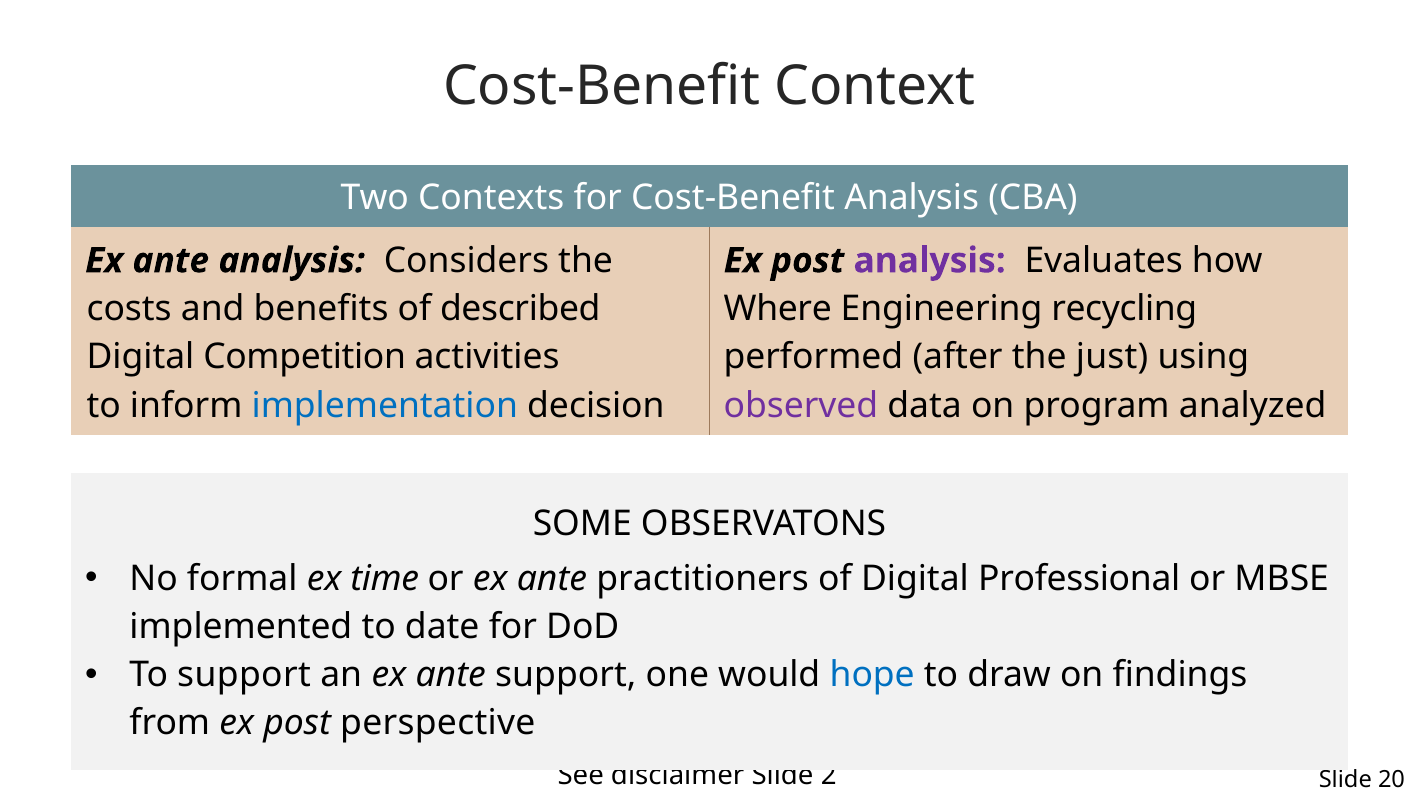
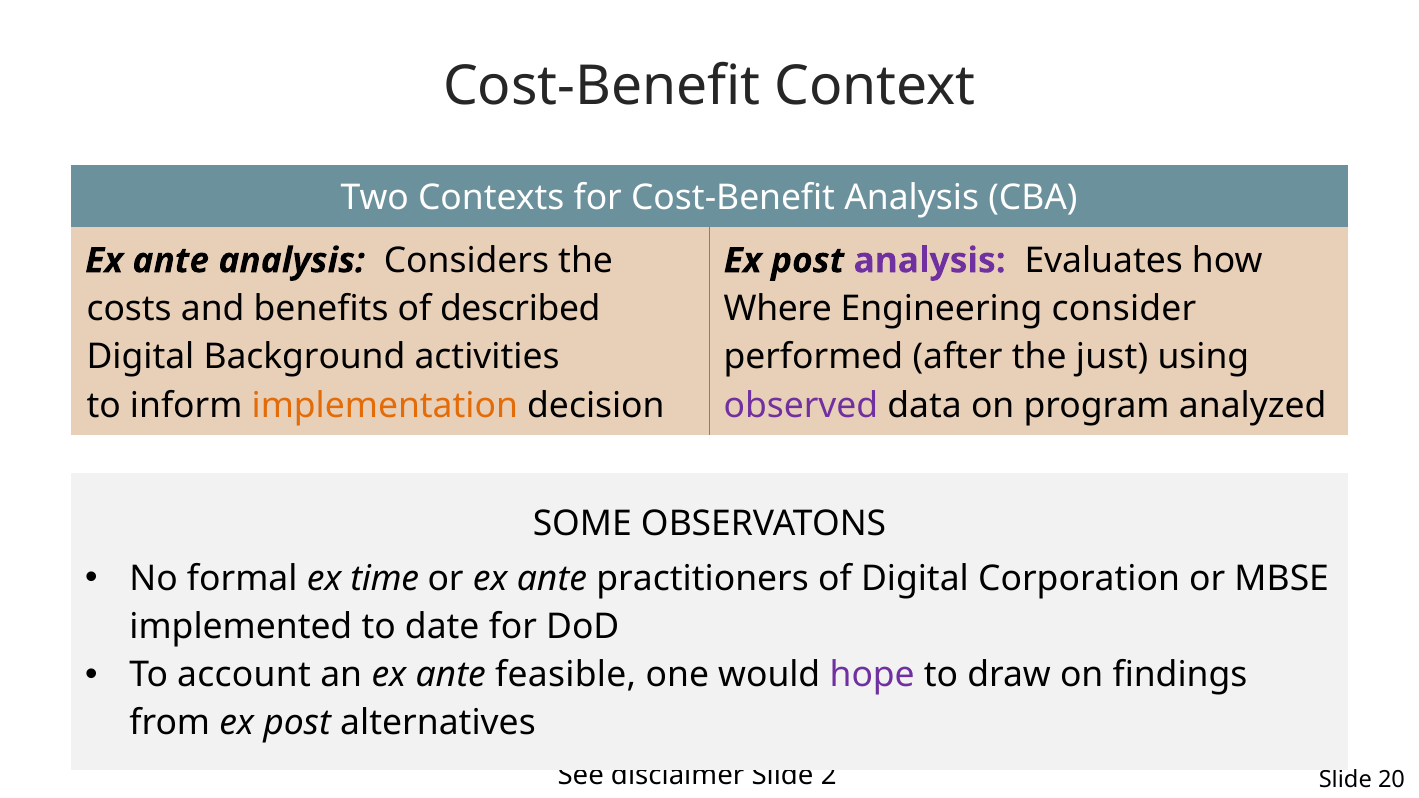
recycling: recycling -> consider (1124, 309)
Competition: Competition -> Background (304, 357)
implementation colour: blue -> orange (385, 406)
Professional: Professional -> Corporation (1079, 579)
To support: support -> account (244, 675)
ante support: support -> feasible (566, 675)
hope colour: blue -> purple (872, 675)
perspective: perspective -> alternatives (438, 723)
